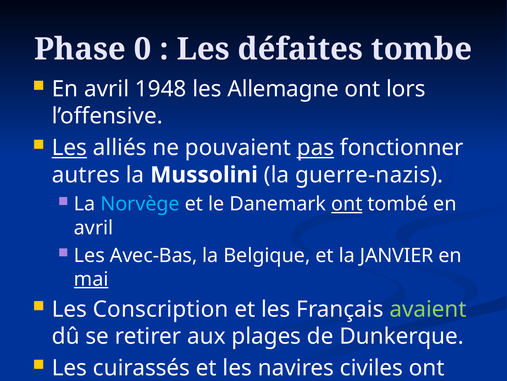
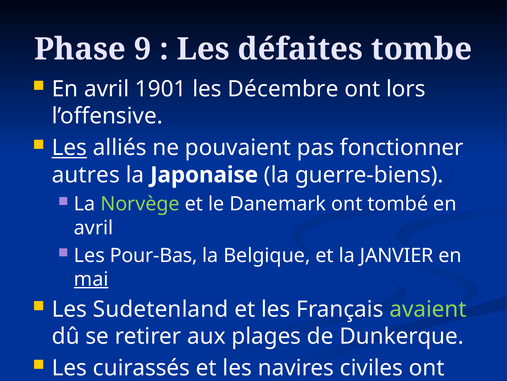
0: 0 -> 9 (142, 49)
1948: 1948 -> 1901 (161, 89)
Allemagne: Allemagne -> Décembre (283, 89)
pas underline: present -> none (315, 148)
Mussolini: Mussolini -> Japonaise (204, 175)
guerre-nazis: guerre-nazis -> guerre-biens (369, 175)
Norvège colour: light blue -> light green (140, 204)
ont underline: present -> none (347, 204)
Avec-Bas: Avec-Bas -> Pour-Bas (154, 255)
Conscription: Conscription -> Sudetenland (161, 309)
